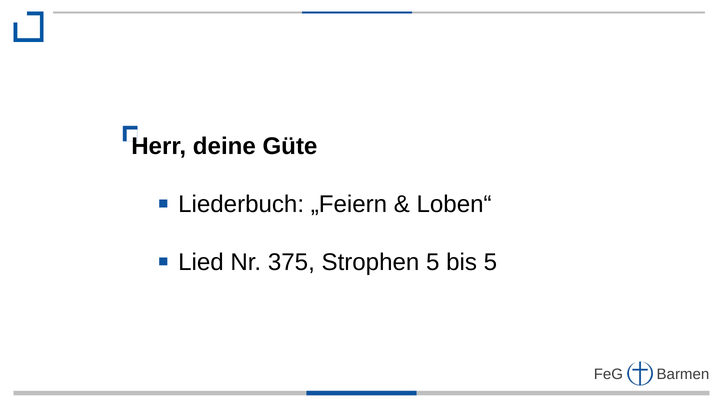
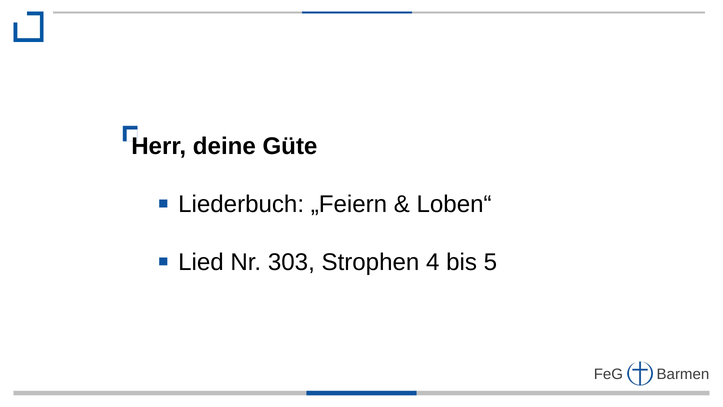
375: 375 -> 303 (291, 262)
Strophen 5: 5 -> 4 (433, 262)
